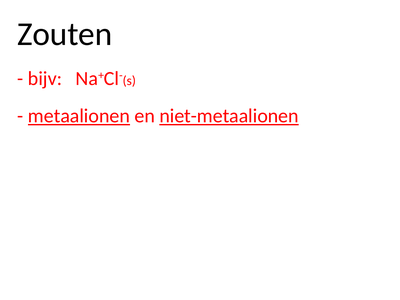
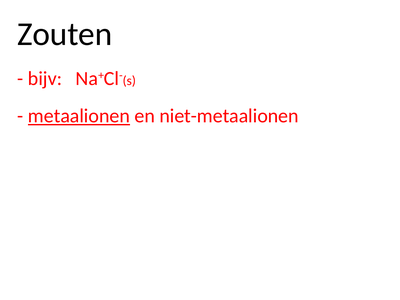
niet-metaalionen underline: present -> none (229, 116)
